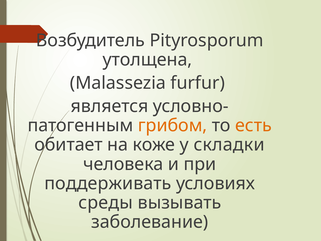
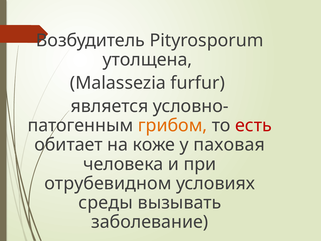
есть colour: orange -> red (253, 125)
складки: складки -> паховая (229, 145)
поддерживать: поддерживать -> отрубевидном (108, 183)
